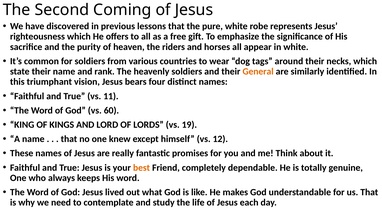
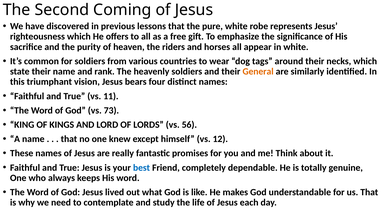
60: 60 -> 73 (111, 110)
19: 19 -> 56 (189, 125)
best colour: orange -> blue (142, 168)
